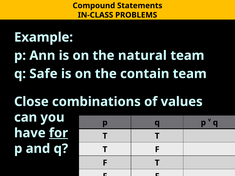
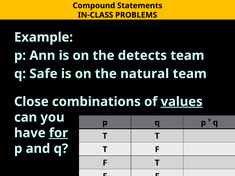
natural: natural -> detects (142, 56)
contain: contain -> natural (145, 74)
values underline: none -> present (182, 102)
